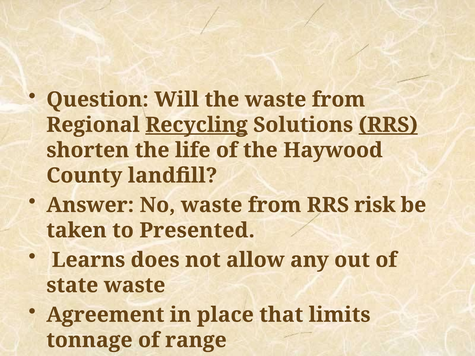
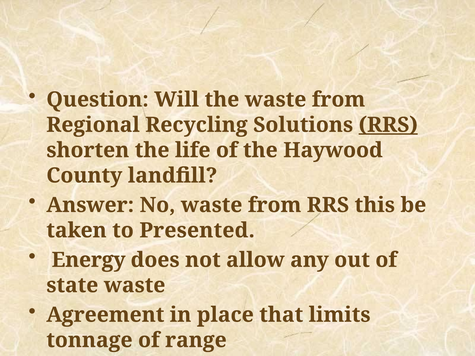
Recycling underline: present -> none (196, 125)
risk: risk -> this (375, 205)
Learns: Learns -> Energy (89, 260)
